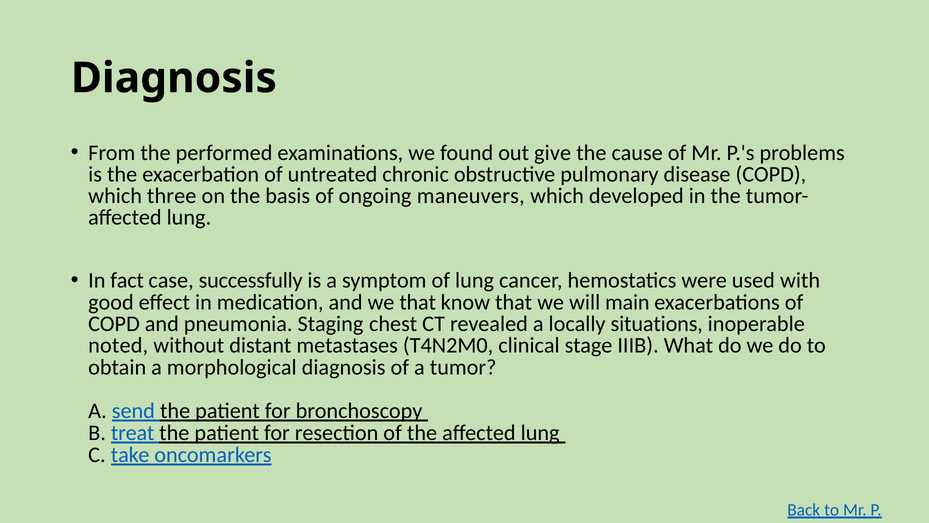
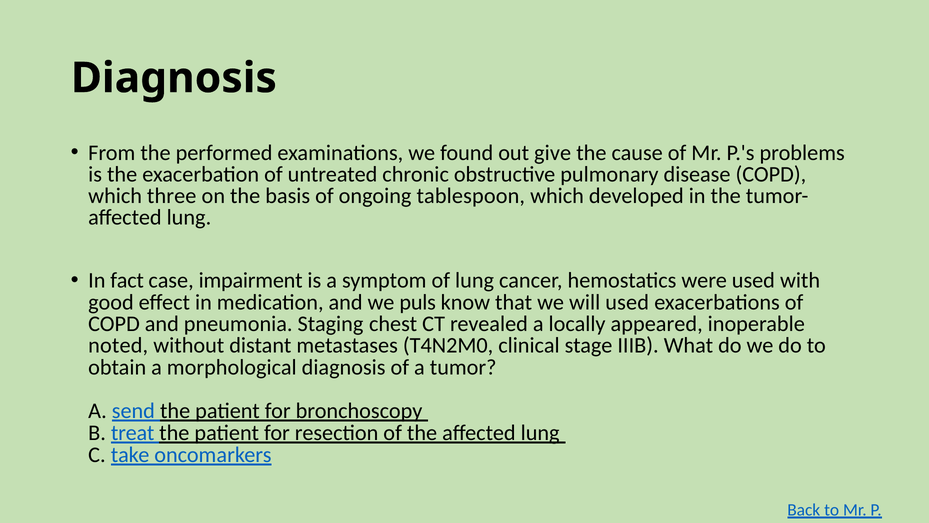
maneuvers: maneuvers -> tablespoon (471, 196)
successfully: successfully -> impairment (251, 280)
we that: that -> puls (418, 302)
will main: main -> used (627, 302)
situations: situations -> appeared (657, 324)
